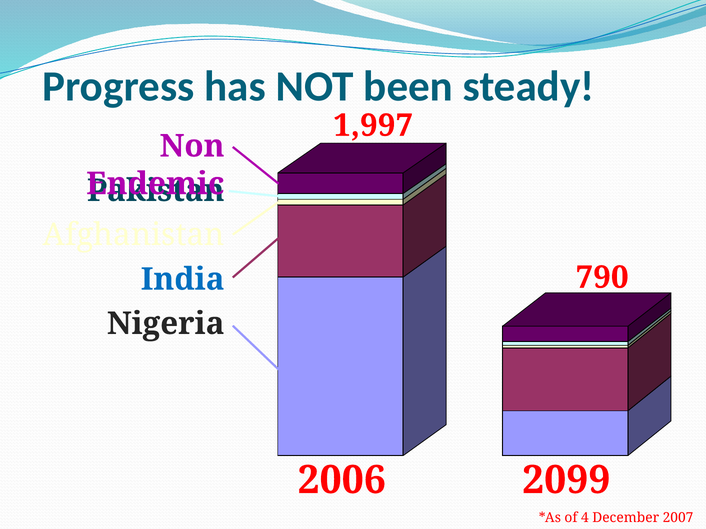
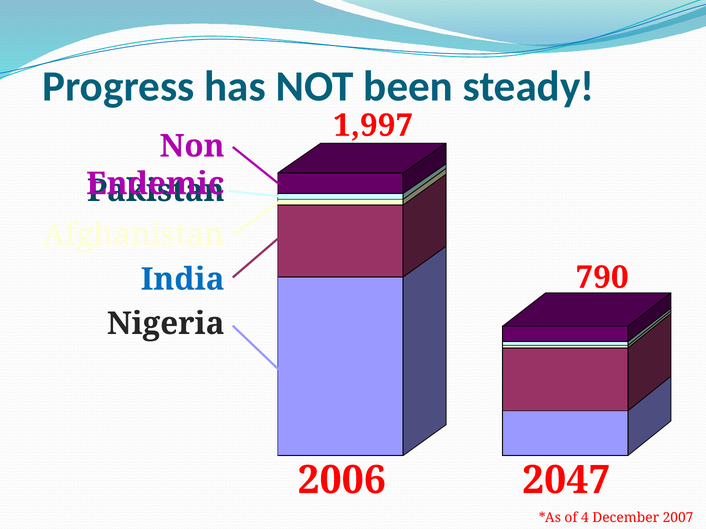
2099: 2099 -> 2047 (566, 481)
